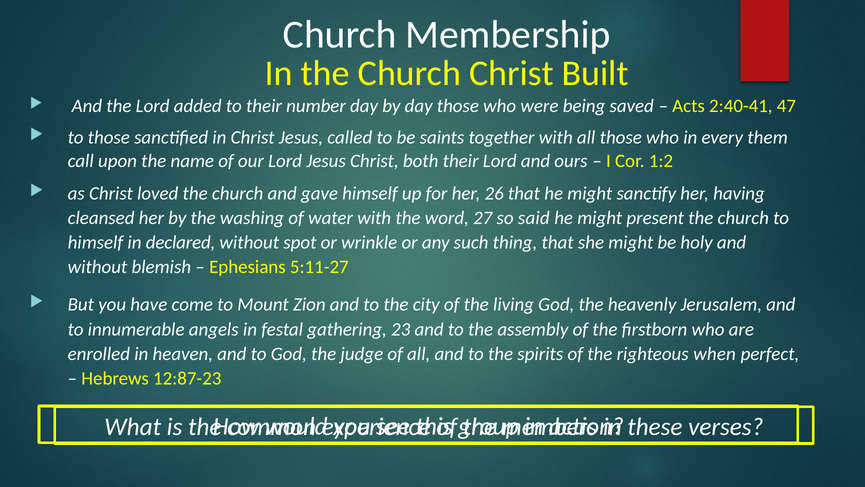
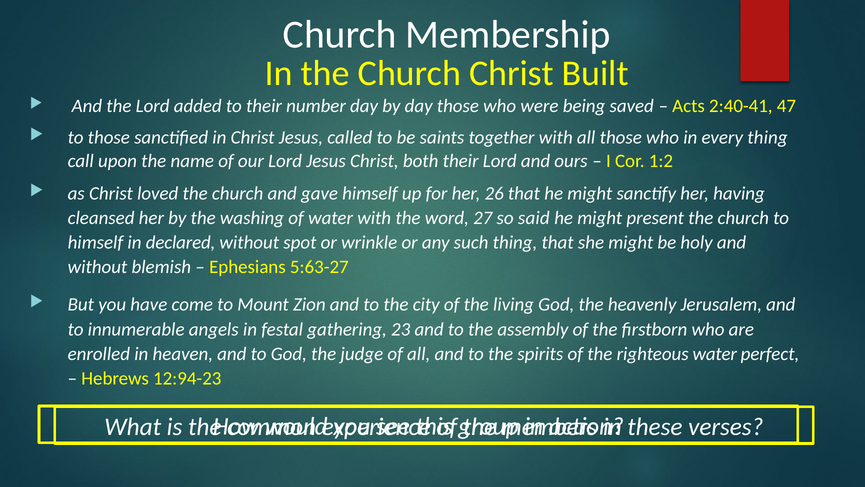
every them: them -> thing (767, 137)
5:11-27: 5:11-27 -> 5:63-27 (319, 267)
righteous when: when -> water (715, 353)
12:87-23: 12:87-23 -> 12:94-23 (187, 378)
